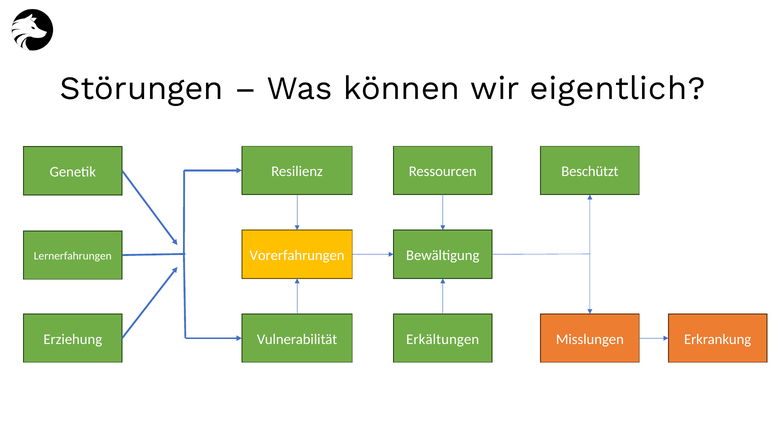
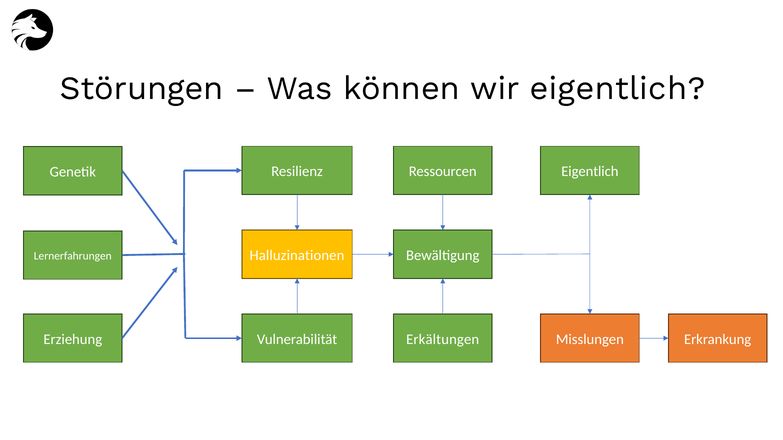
Beschützt: Beschützt -> Eigentlich (590, 172)
Vorerfahrungen: Vorerfahrungen -> Halluzinationen (297, 256)
